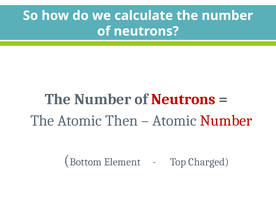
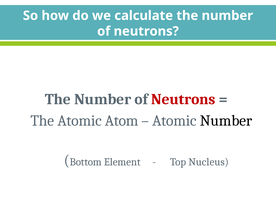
Then: Then -> Atom (122, 121)
Number colour: red -> black (226, 121)
Charged: Charged -> Nucleus (209, 162)
